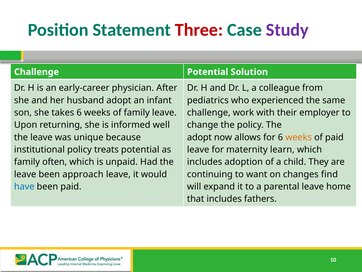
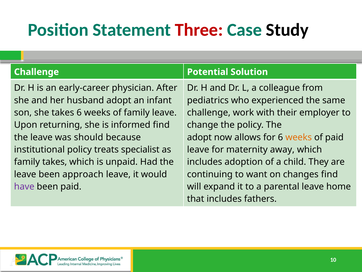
Study colour: purple -> black (287, 30)
informed well: well -> find (161, 125)
was unique: unique -> should (89, 137)
treats potential: potential -> specialist (140, 149)
learn: learn -> away (282, 149)
family often: often -> takes (55, 162)
have colour: blue -> purple (24, 186)
